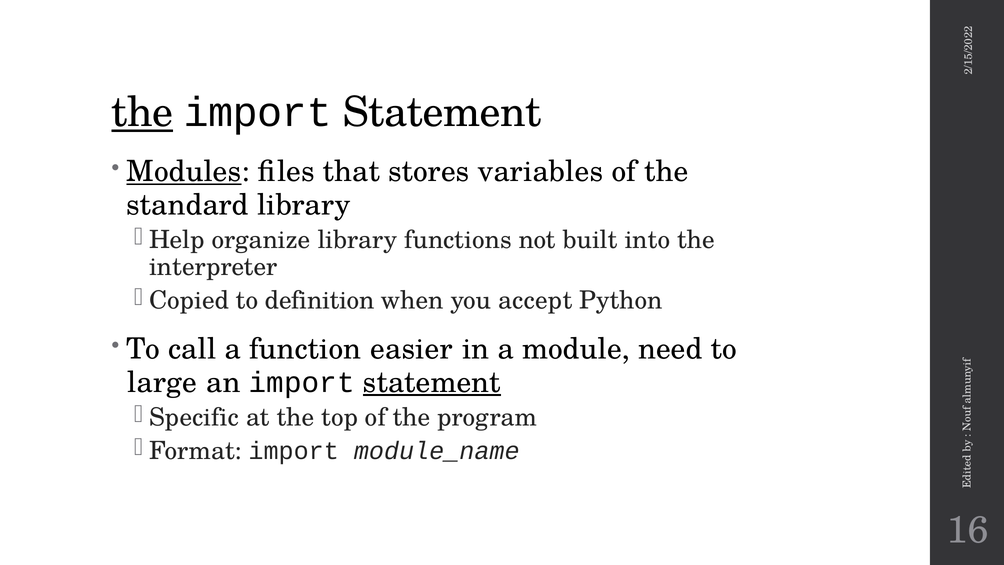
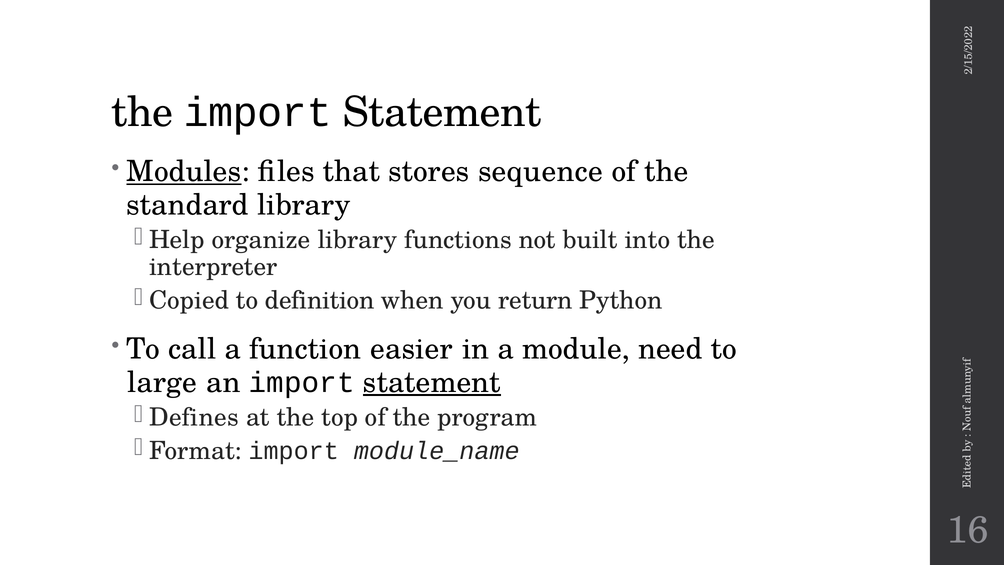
the underline: present -> none (142, 113)
variables: variables -> sequence (540, 171)
accept: accept -> return (535, 300)
Specific: Specific -> Defines (194, 417)
